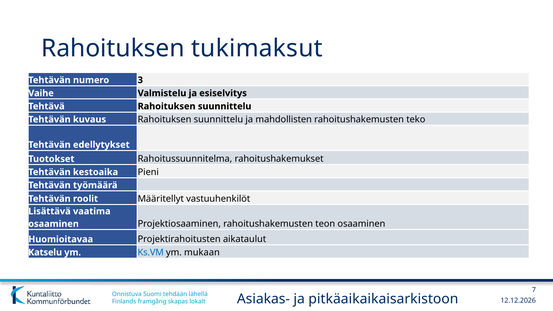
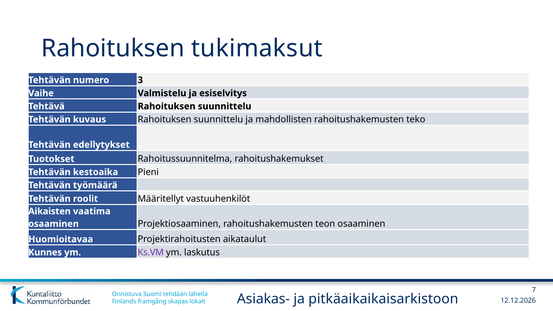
Lisättävä: Lisättävä -> Aikaisten (49, 211)
Katselu: Katselu -> Kunnes (45, 252)
Ks.VM colour: blue -> purple (151, 252)
mukaan: mukaan -> laskutus (202, 252)
